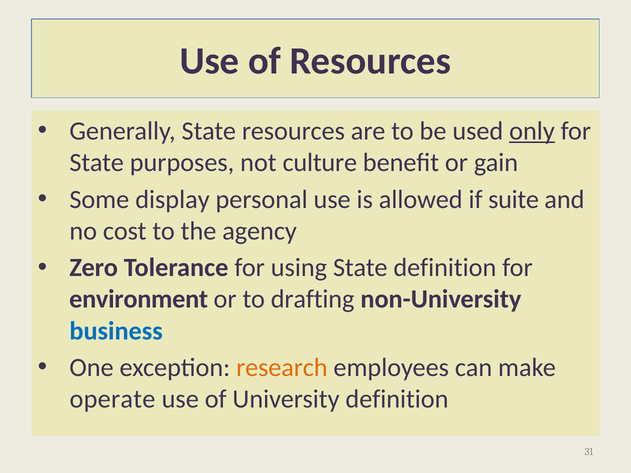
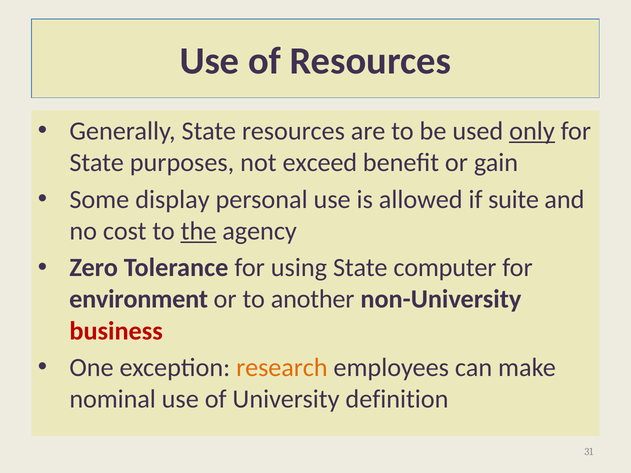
culture: culture -> exceed (320, 163)
the underline: none -> present (199, 231)
State definition: definition -> computer (445, 268)
drafting: drafting -> another (313, 299)
business colour: blue -> red (116, 331)
operate: operate -> nominal (113, 399)
